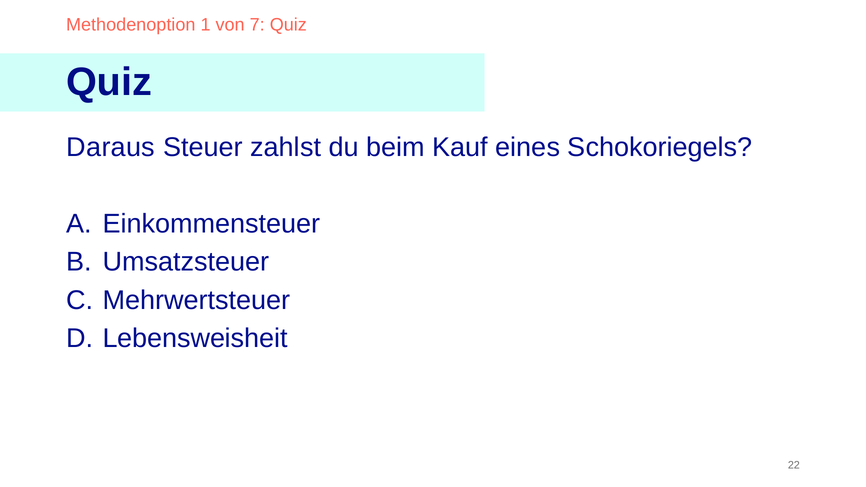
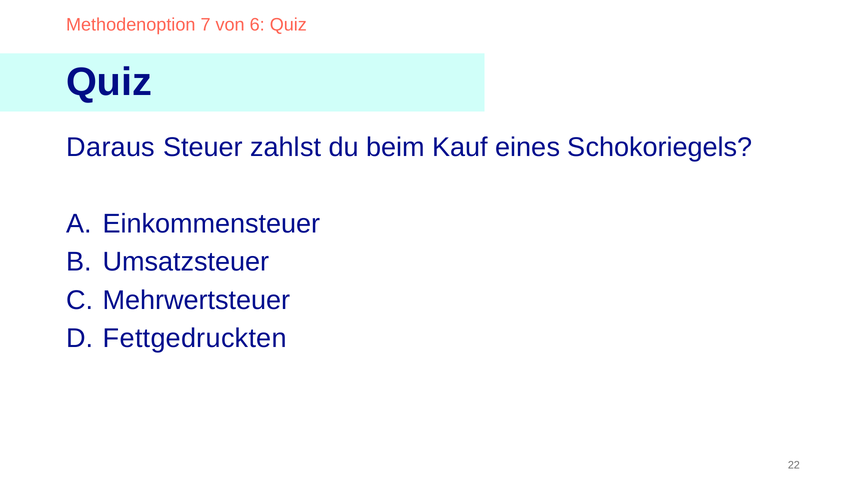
1: 1 -> 7 (206, 25)
7: 7 -> 6 (257, 25)
Lebensweisheit: Lebensweisheit -> Fettgedruckten (195, 339)
